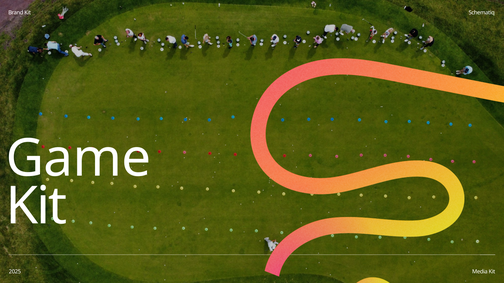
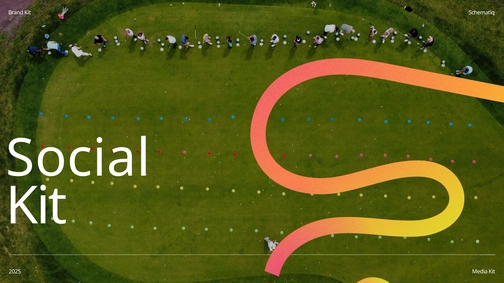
Game: Game -> Social (78, 159)
